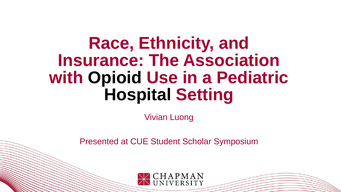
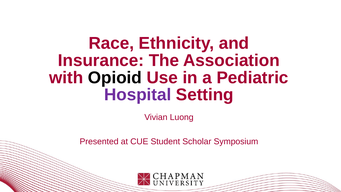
Hospital colour: black -> purple (138, 95)
